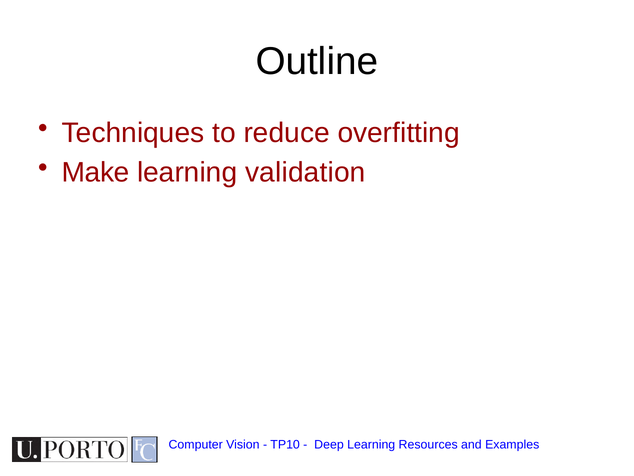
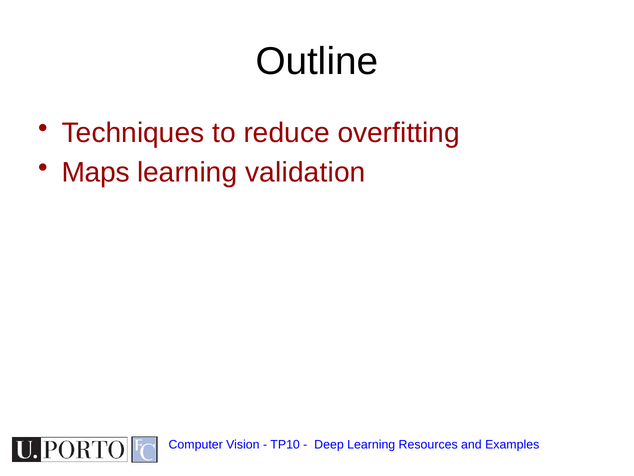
Make: Make -> Maps (96, 172)
